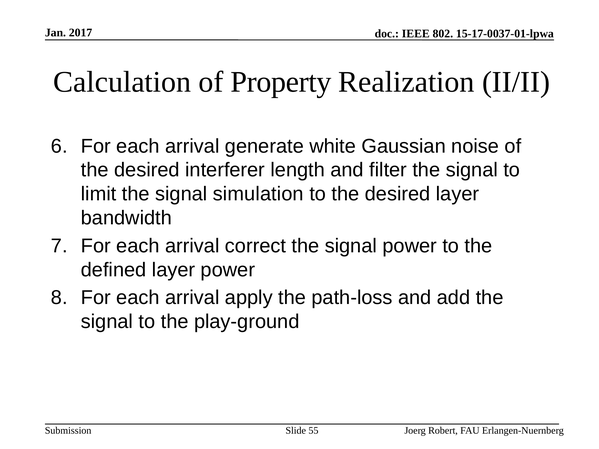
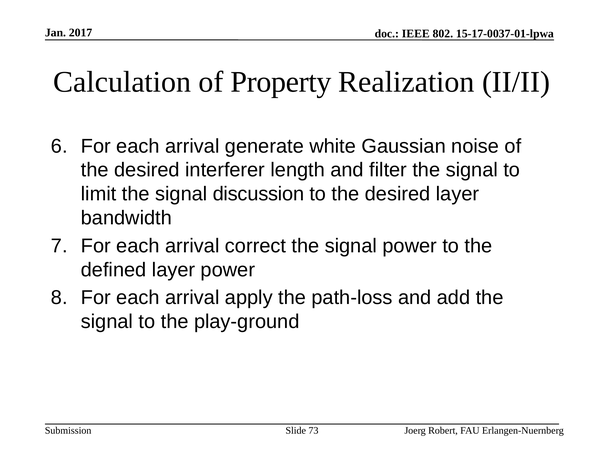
simulation: simulation -> discussion (258, 194)
55: 55 -> 73 (313, 431)
